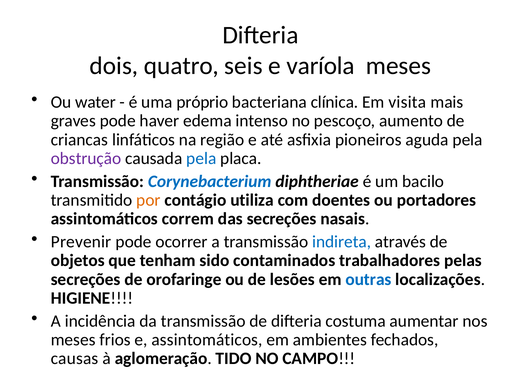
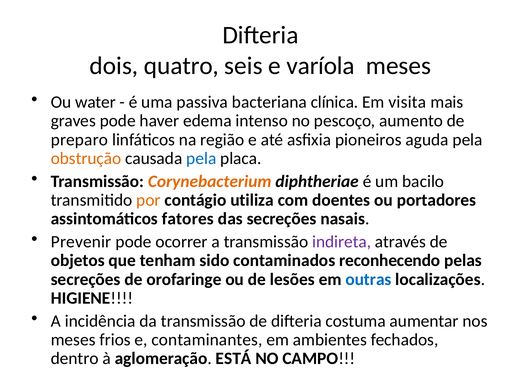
próprio: próprio -> passiva (202, 102)
criancas: criancas -> preparo (79, 140)
obstrução colour: purple -> orange (86, 158)
Corynebacterium colour: blue -> orange (210, 181)
correm: correm -> fatores (188, 219)
indireta colour: blue -> purple (342, 242)
trabalhadores: trabalhadores -> reconhecendo (390, 260)
e assintomáticos: assintomáticos -> contaminantes (207, 340)
causas: causas -> dentro (75, 358)
TIDO: TIDO -> ESTÁ (234, 358)
